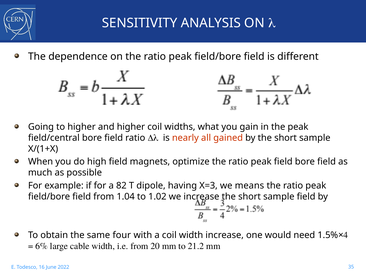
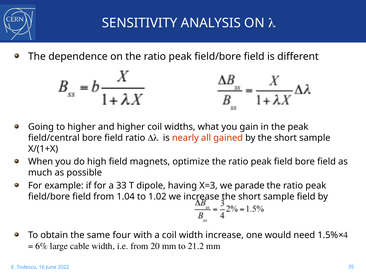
82: 82 -> 33 (121, 185)
means: means -> parade (250, 185)
